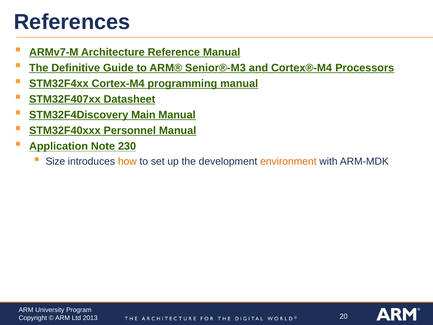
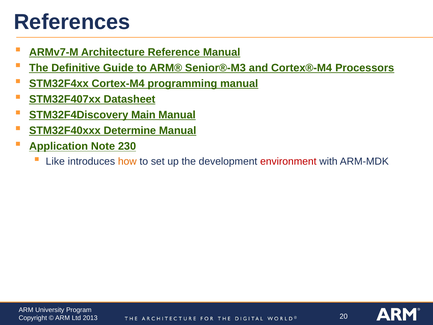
Personnel: Personnel -> Determine (130, 131)
Size: Size -> Like (55, 161)
environment colour: orange -> red (288, 161)
